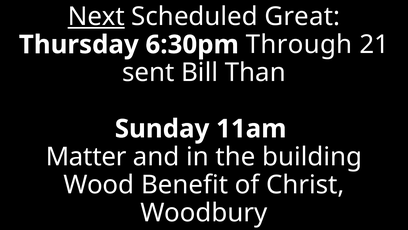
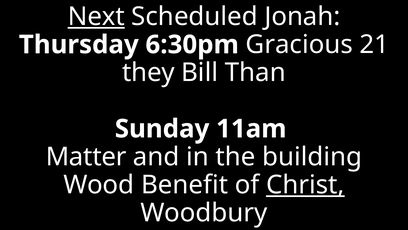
Great: Great -> Jonah (302, 17)
Through: Through -> Gracious (299, 45)
sent: sent -> they (148, 73)
Christ underline: none -> present (305, 185)
